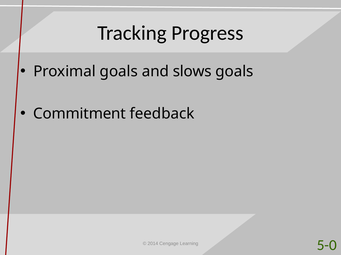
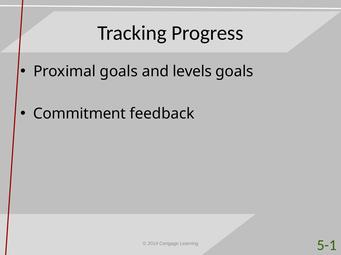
slows: slows -> levels (192, 72)
5-0: 5-0 -> 5-1 (327, 246)
